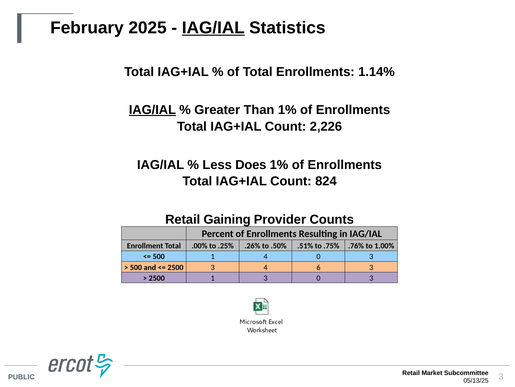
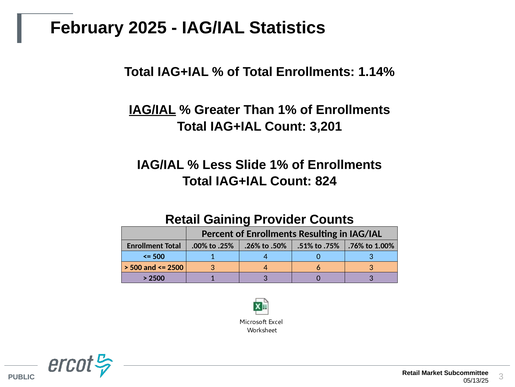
IAG/IAL underline: present -> none (213, 28)
2,226: 2,226 -> 3,201 (326, 126)
Does: Does -> Slide (251, 164)
